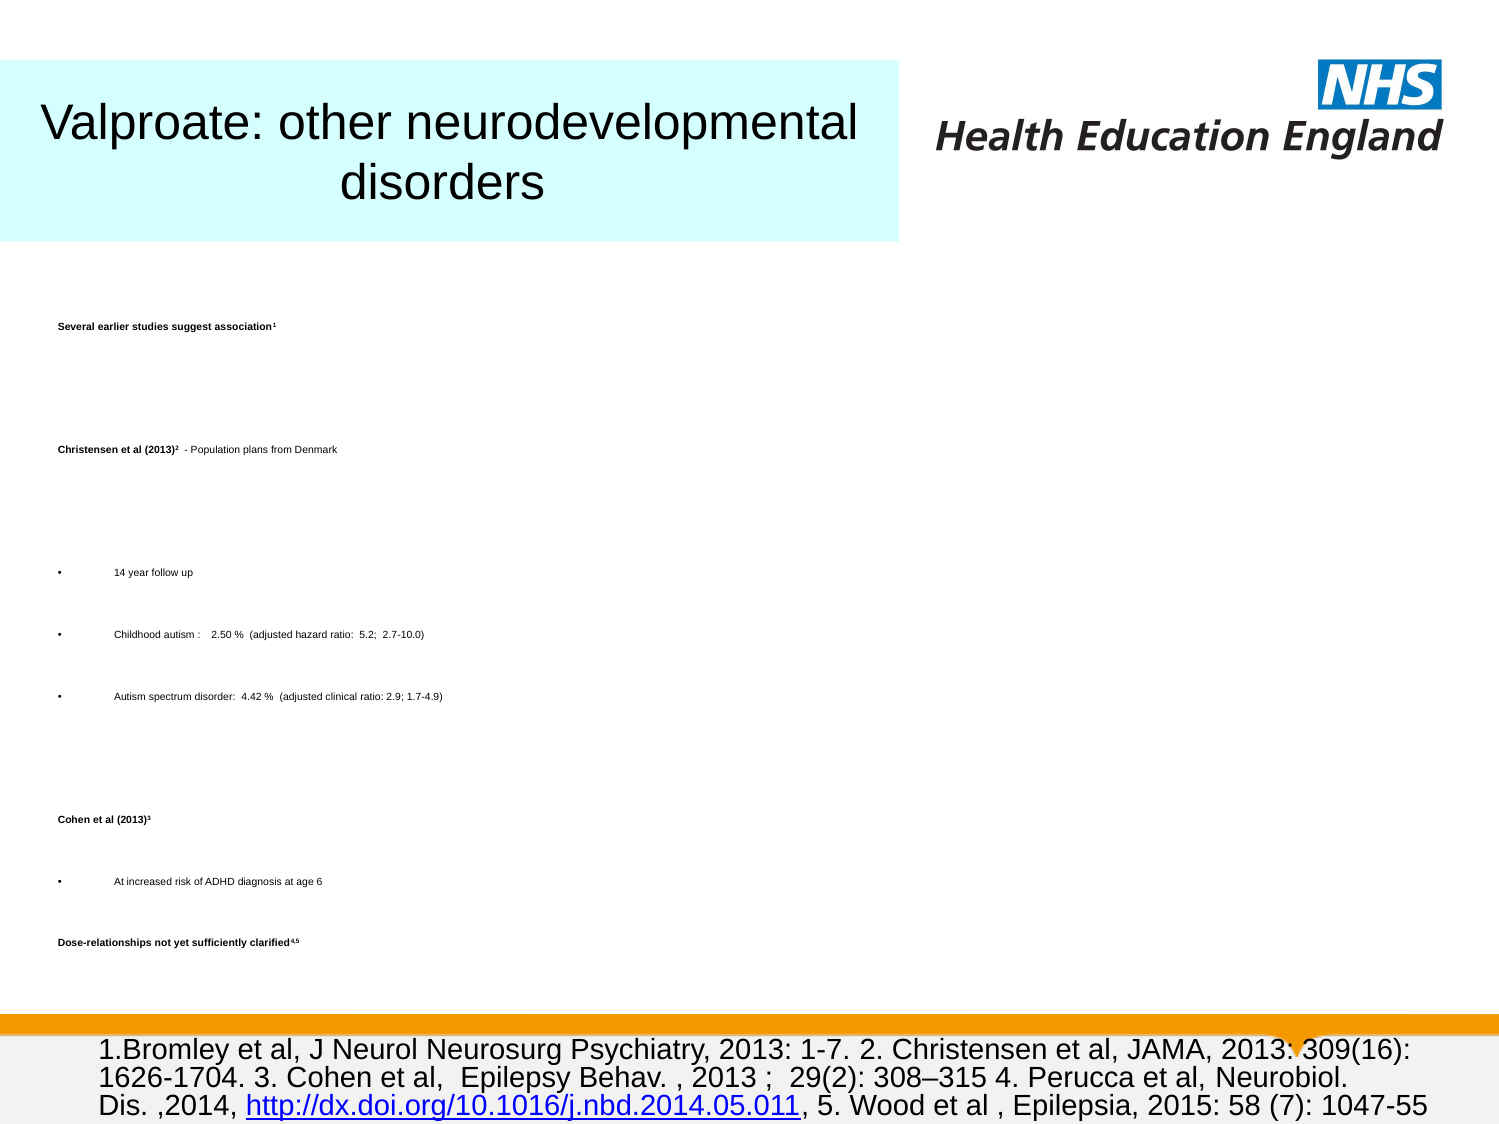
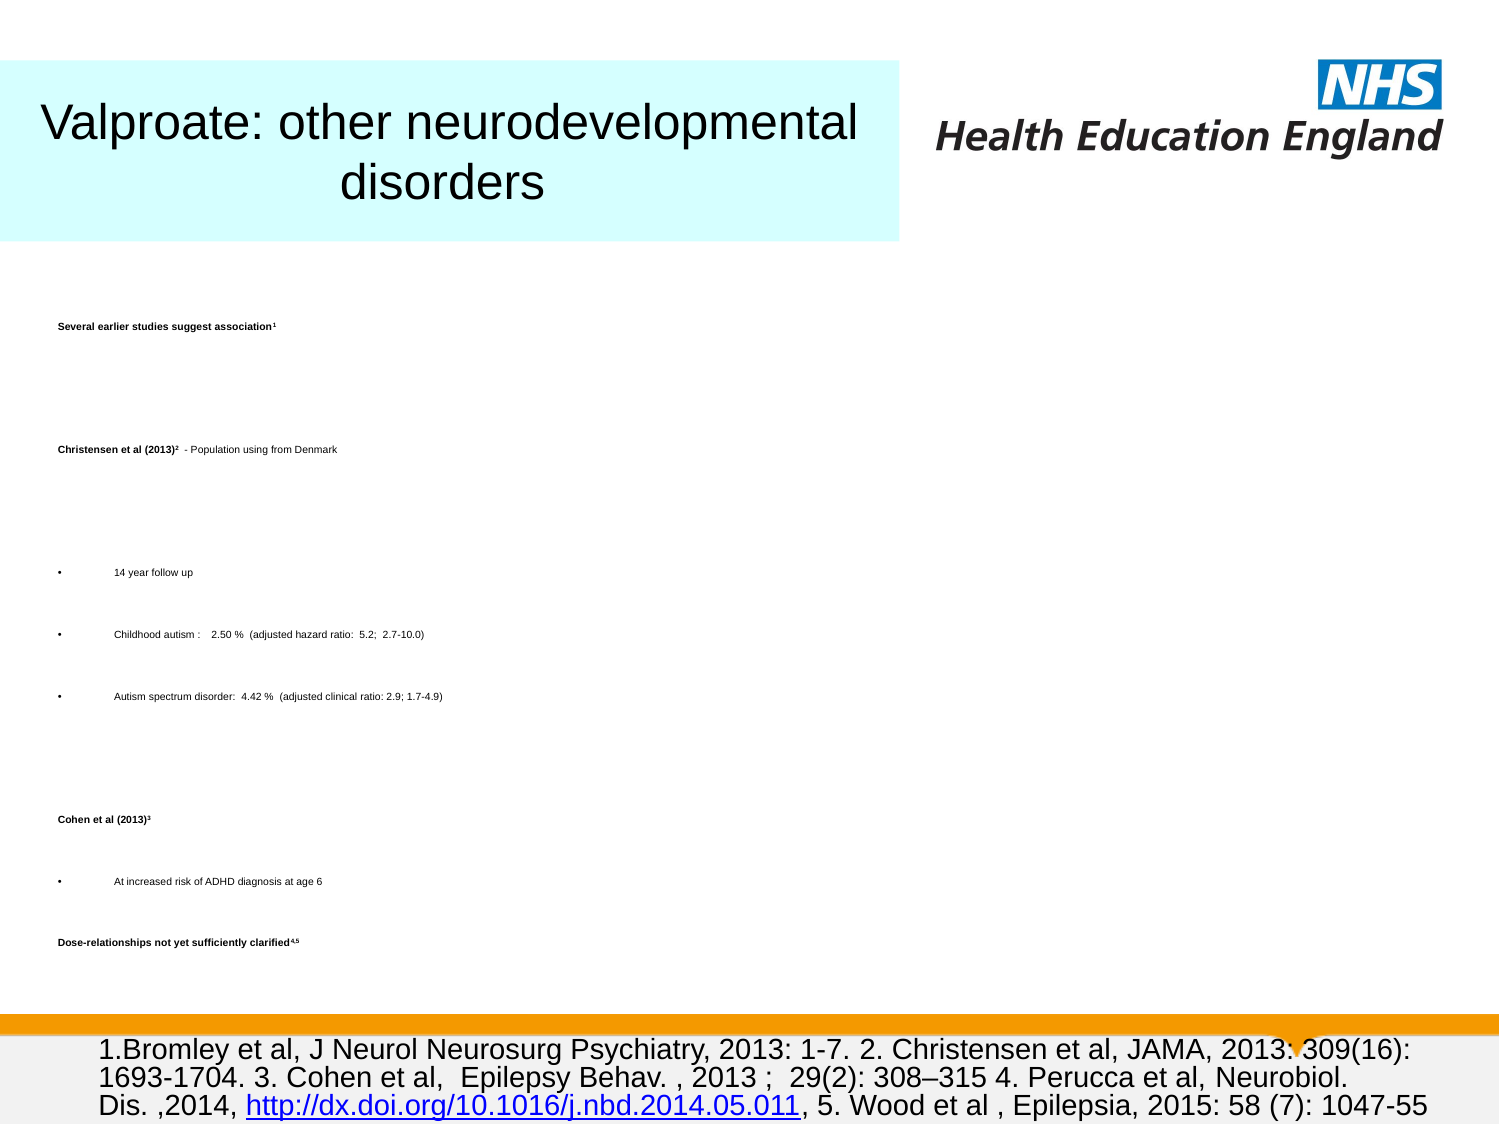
plans: plans -> using (256, 450)
1626-1704: 1626-1704 -> 1693-1704 (172, 1078)
